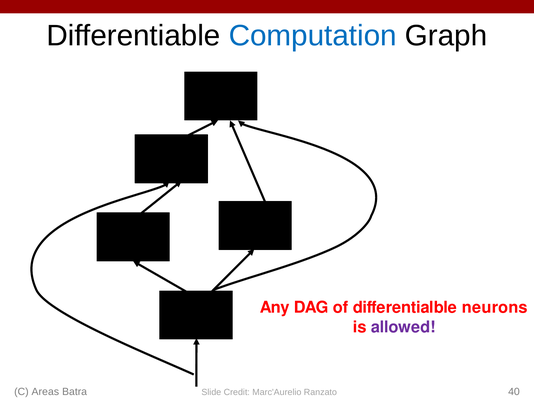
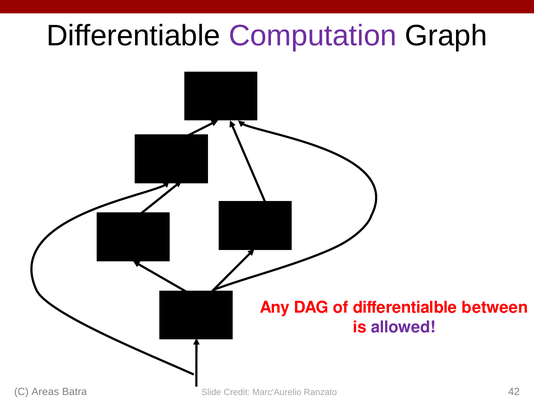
Computation colour: blue -> purple (313, 36)
neurons: neurons -> between (495, 308)
40: 40 -> 42 (514, 392)
